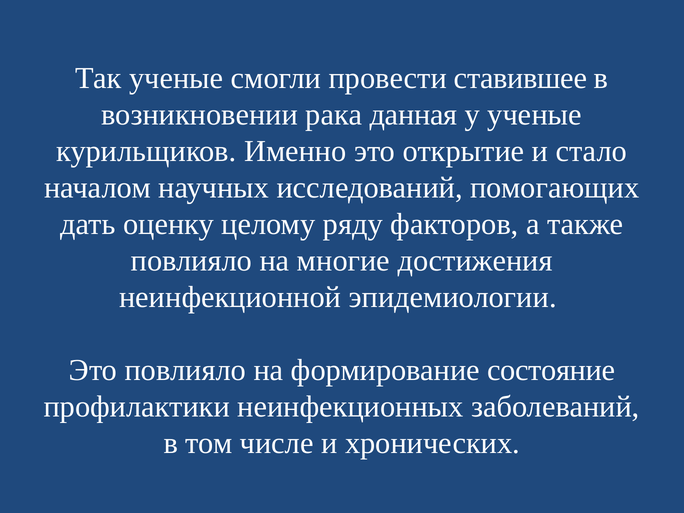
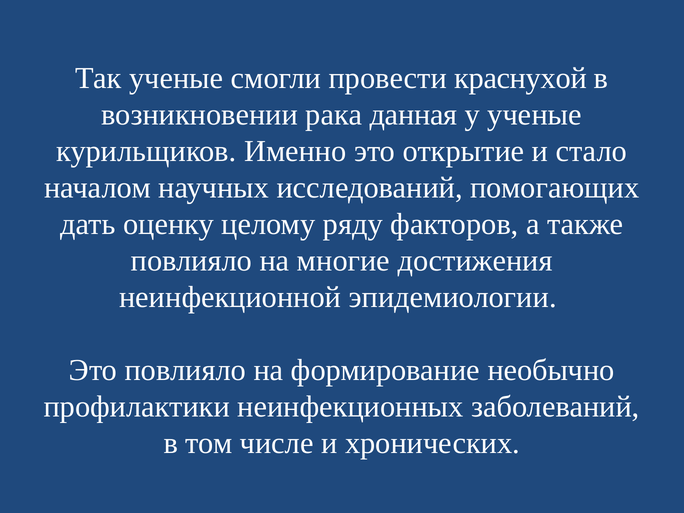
ставившее: ставившее -> краснухой (521, 78)
состояние: состояние -> необычно (551, 370)
